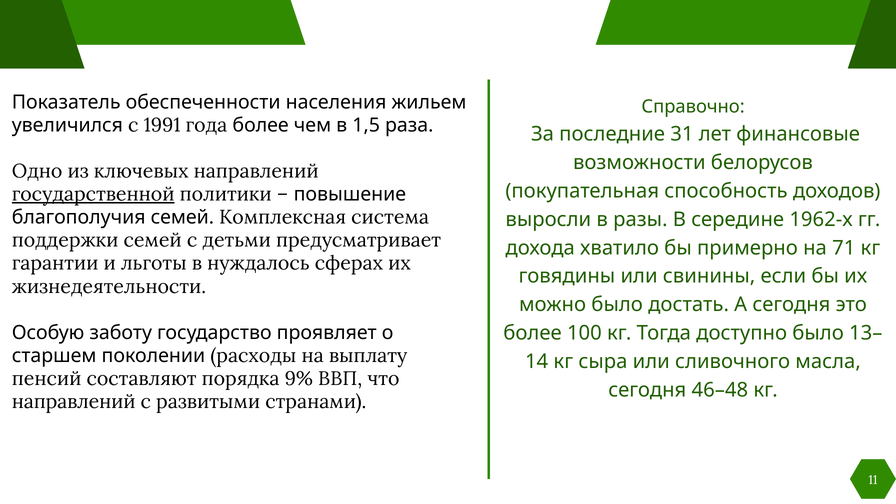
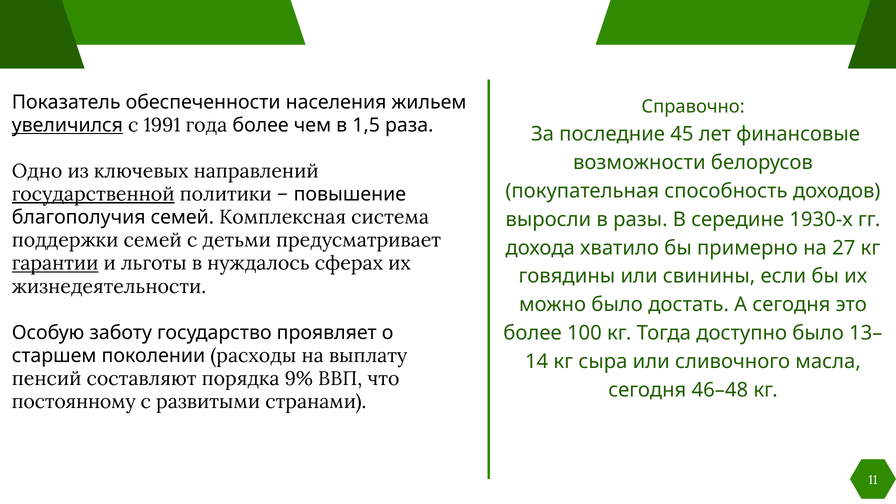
увеличился underline: none -> present (67, 125)
31: 31 -> 45 (682, 134)
1962‑х: 1962‑х -> 1930‑х (821, 219)
71: 71 -> 27 (844, 248)
гарантии underline: none -> present (55, 264)
направлений: направлений -> постоянному (74, 402)
